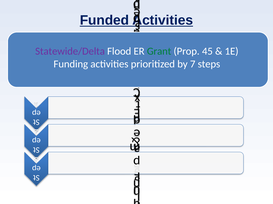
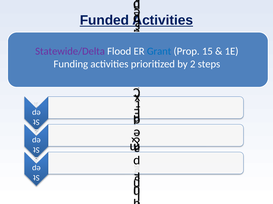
Grant colour: green -> blue (159, 51)
45: 45 -> 15 (207, 51)
by 7: 7 -> 2 (193, 64)
